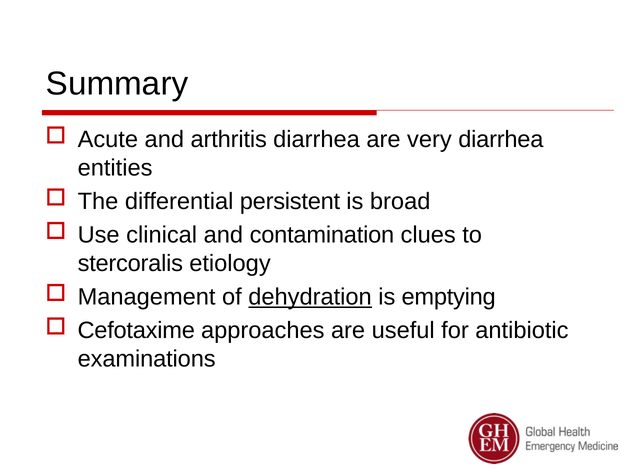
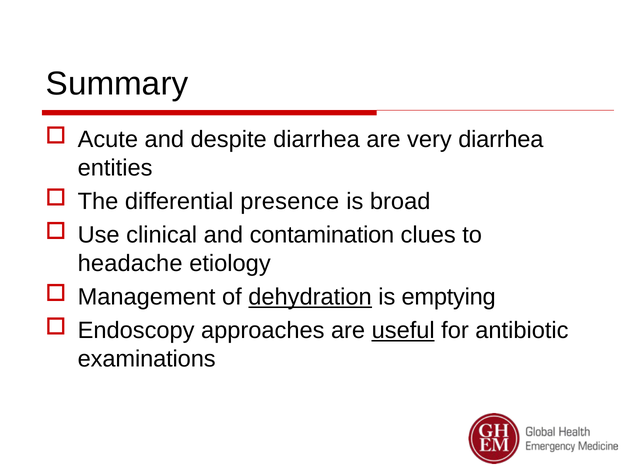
arthritis: arthritis -> despite (229, 140)
persistent: persistent -> presence (290, 202)
stercoralis: stercoralis -> headache (130, 264)
Cefotaxime: Cefotaxime -> Endoscopy (136, 331)
useful underline: none -> present (403, 331)
